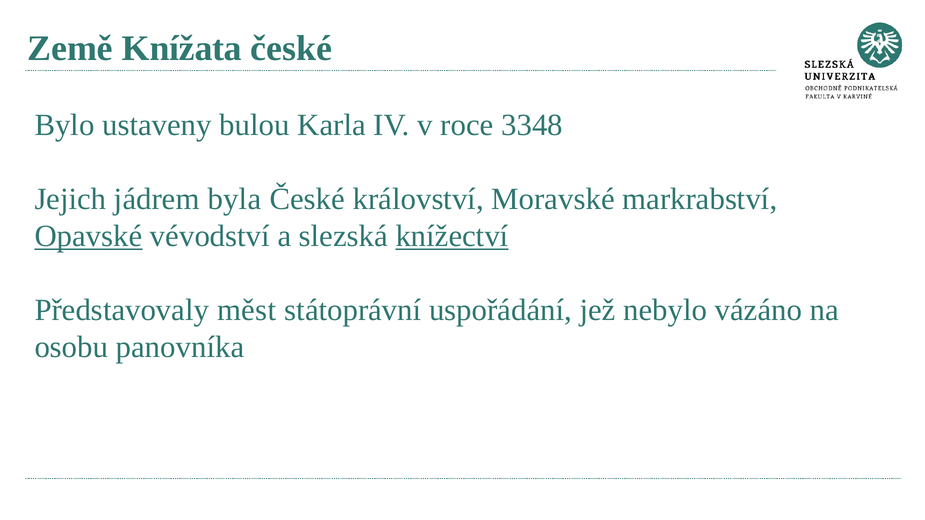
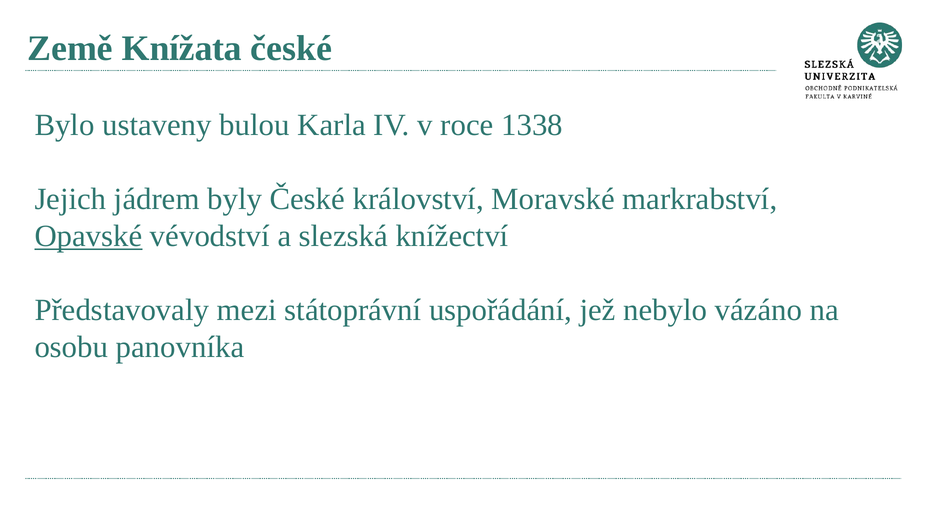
3348: 3348 -> 1338 (532, 125)
byla: byla -> byly (235, 199)
knížectví underline: present -> none (452, 236)
měst: měst -> mezi (247, 310)
